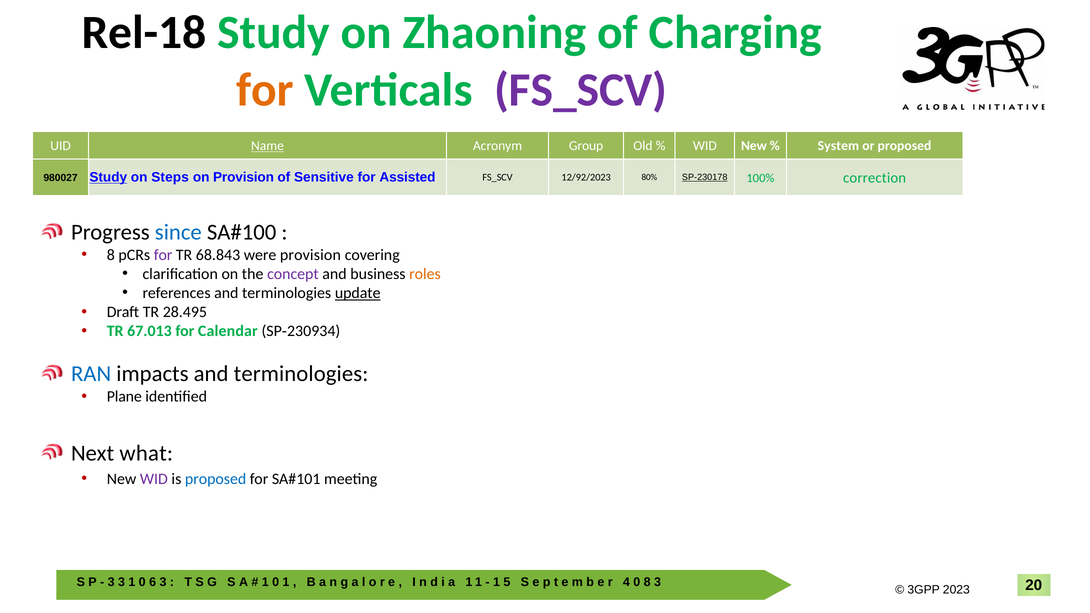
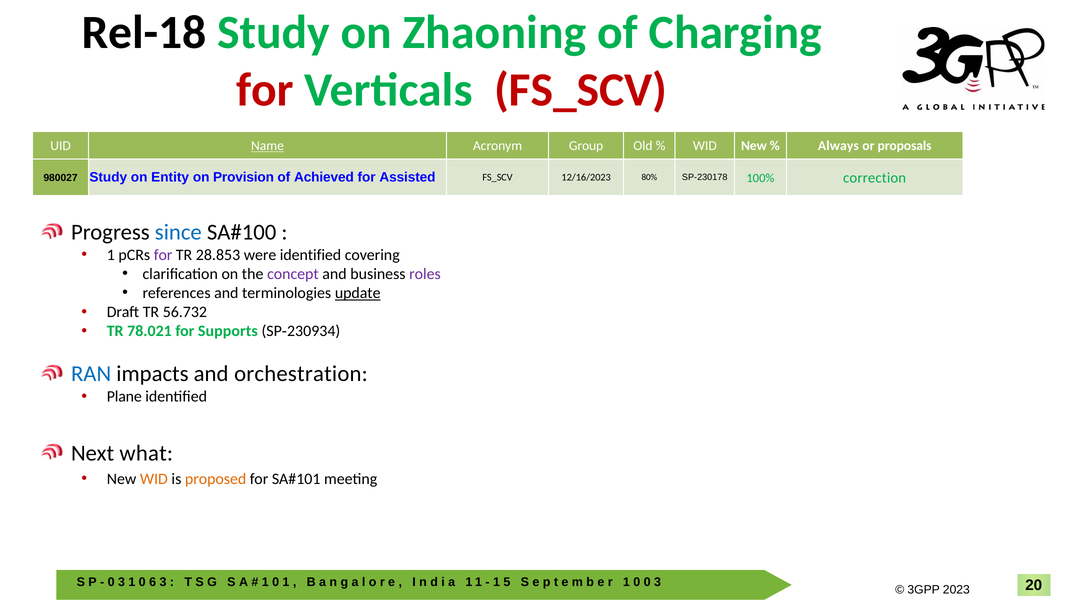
for colour: orange -> red (265, 90)
FS_SCV colour: purple -> red (581, 90)
System: System -> Always (838, 146)
or proposed: proposed -> proposals (905, 146)
Study underline: present -> none (108, 178)
Steps: Steps -> Entity (170, 178)
Sensitive: Sensitive -> Achieved (324, 178)
12/92/2023: 12/92/2023 -> 12/16/2023 (586, 177)
SP-230178 underline: present -> none (705, 177)
8: 8 -> 1 (111, 255)
68.843: 68.843 -> 28.853 (218, 255)
were provision: provision -> identified (311, 255)
roles colour: orange -> purple (425, 274)
28.495: 28.495 -> 56.732 (185, 312)
67.013: 67.013 -> 78.021 (149, 331)
Calendar: Calendar -> Supports (228, 331)
impacts and terminologies: terminologies -> orchestration (301, 374)
WID colour: purple -> orange (154, 479)
proposed colour: blue -> orange (216, 479)
3: 3 -> 0 (111, 582)
4: 4 -> 1 (626, 582)
8: 8 -> 0 (647, 582)
